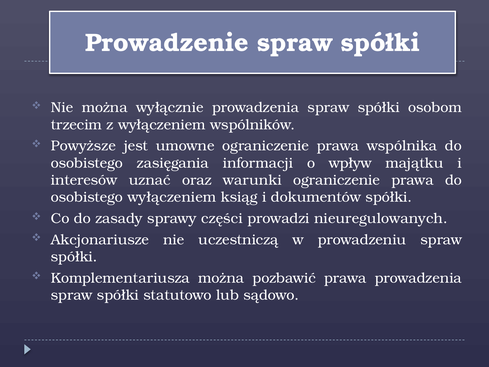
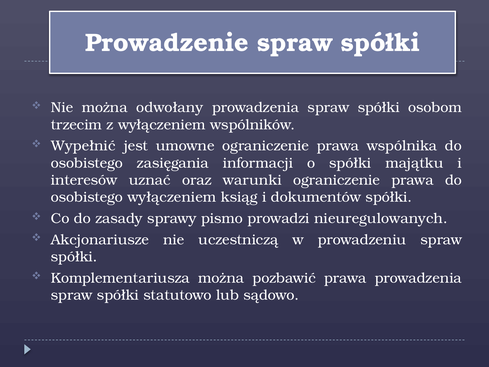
wyłącznie: wyłącznie -> odwołany (170, 107)
Powyższe: Powyższe -> Wypełnić (83, 146)
o wpływ: wpływ -> spółki (350, 163)
części: części -> pismo (222, 218)
